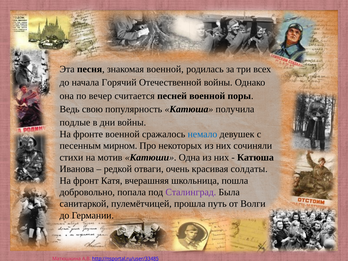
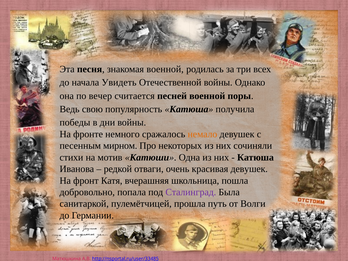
Горячий: Горячий -> Увидеть (119, 83)
подлые: подлые -> победы (75, 123)
фронте военной: военной -> немного (122, 134)
немало colour: blue -> orange (202, 134)
красивая солдаты: солдаты -> девушек (249, 169)
